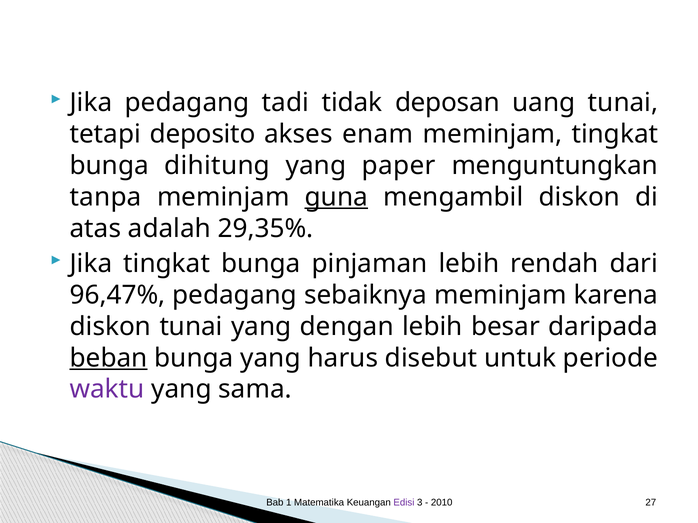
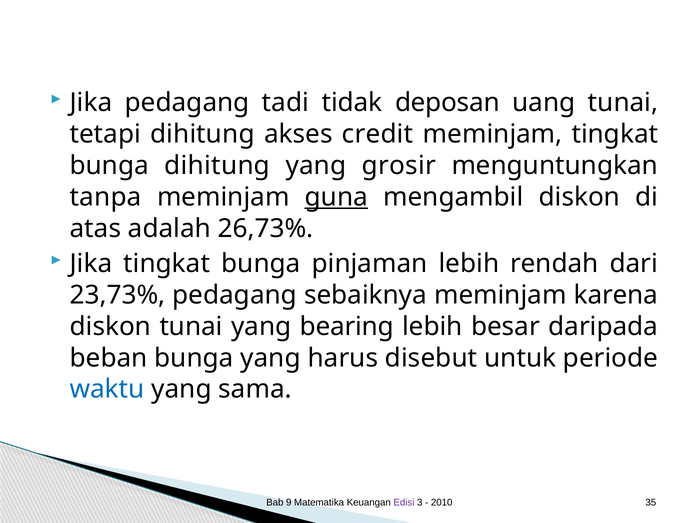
tetapi deposito: deposito -> dihitung (202, 134)
enam: enam -> credit (378, 134)
paper: paper -> grosir (399, 166)
29,35%: 29,35% -> 26,73% (266, 229)
96,47%: 96,47% -> 23,73% (118, 295)
dengan: dengan -> bearing (347, 327)
beban underline: present -> none (109, 358)
waktu colour: purple -> blue (107, 390)
1: 1 -> 9 (289, 503)
27: 27 -> 35 (651, 503)
